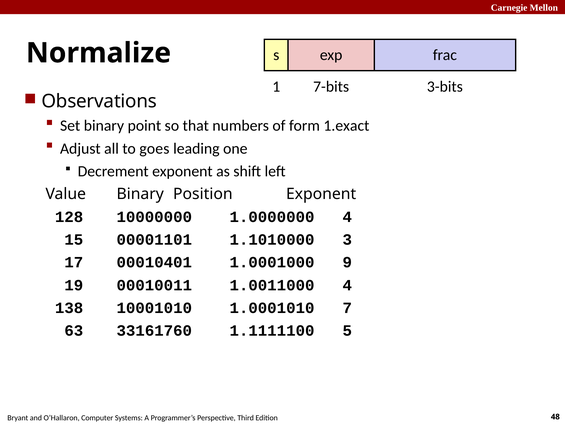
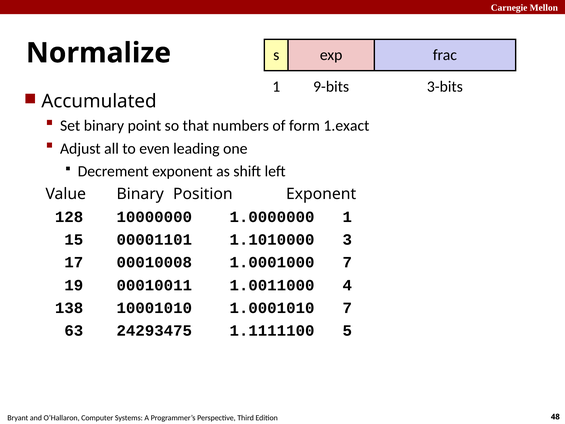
7-bits: 7-bits -> 9-bits (331, 86)
Observations: Observations -> Accumulated (99, 101)
goes: goes -> even (155, 148)
1.0000000 4: 4 -> 1 (347, 217)
00010401: 00010401 -> 00010008 (154, 262)
1.0001000 9: 9 -> 7 (347, 262)
33161760: 33161760 -> 24293475 (154, 331)
